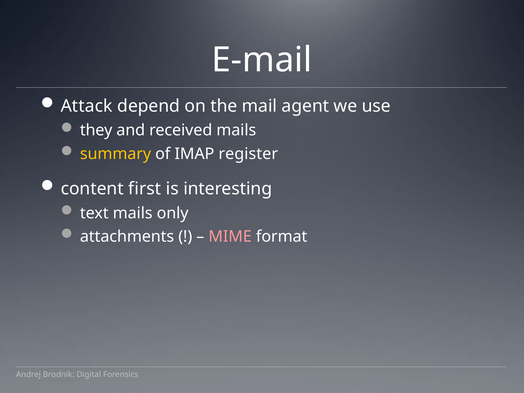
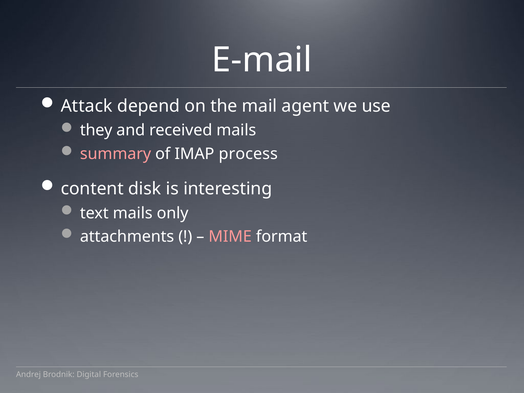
summary colour: yellow -> pink (116, 154)
register: register -> process (248, 154)
first: first -> disk (145, 189)
